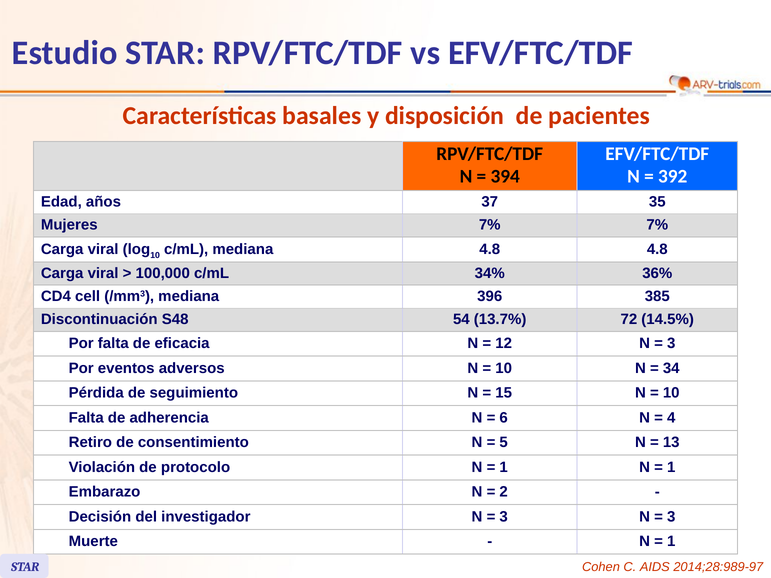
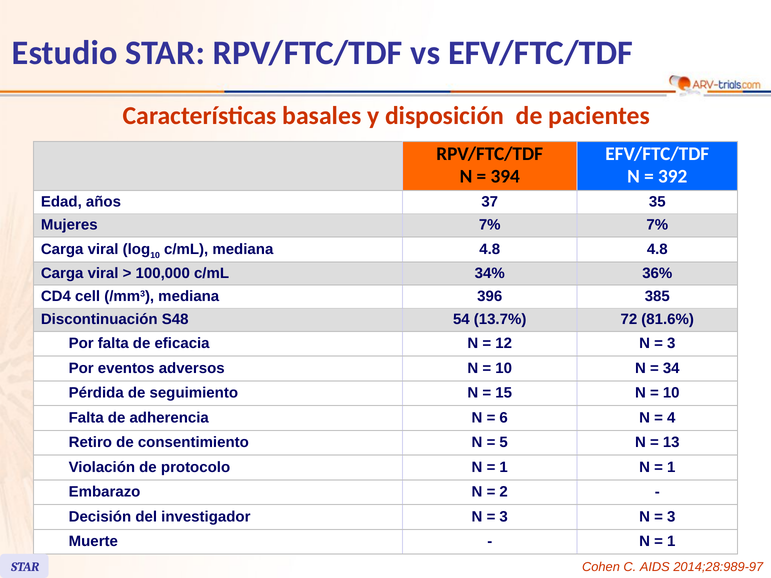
14.5%: 14.5% -> 81.6% (668, 320)
